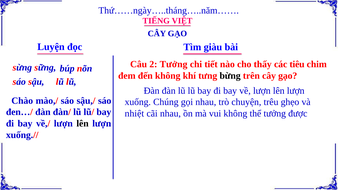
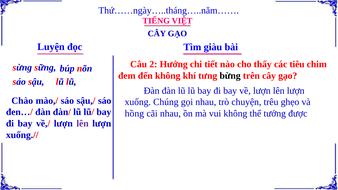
2 Tưởng: Tưởng -> Hướng (174, 64)
nhiệt: nhiệt -> hồng (134, 113)
lên colour: black -> purple (83, 123)
